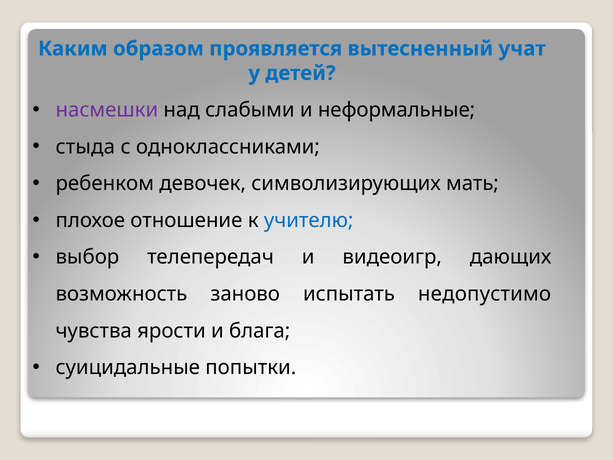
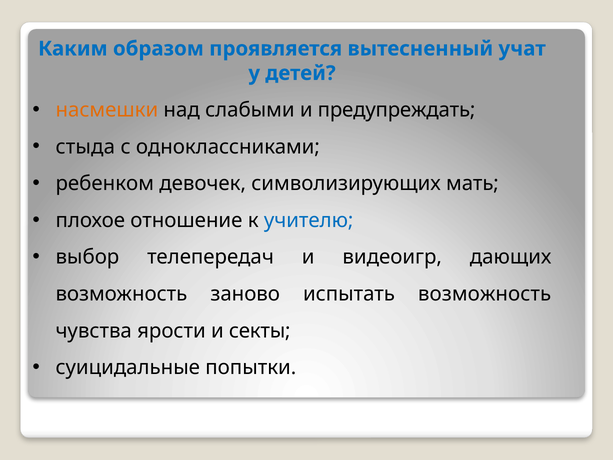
насмешки colour: purple -> orange (107, 110)
неформальные: неформальные -> предупреждать (397, 110)
испытать недопустимо: недопустимо -> возможность (485, 294)
блага: блага -> секты (260, 331)
